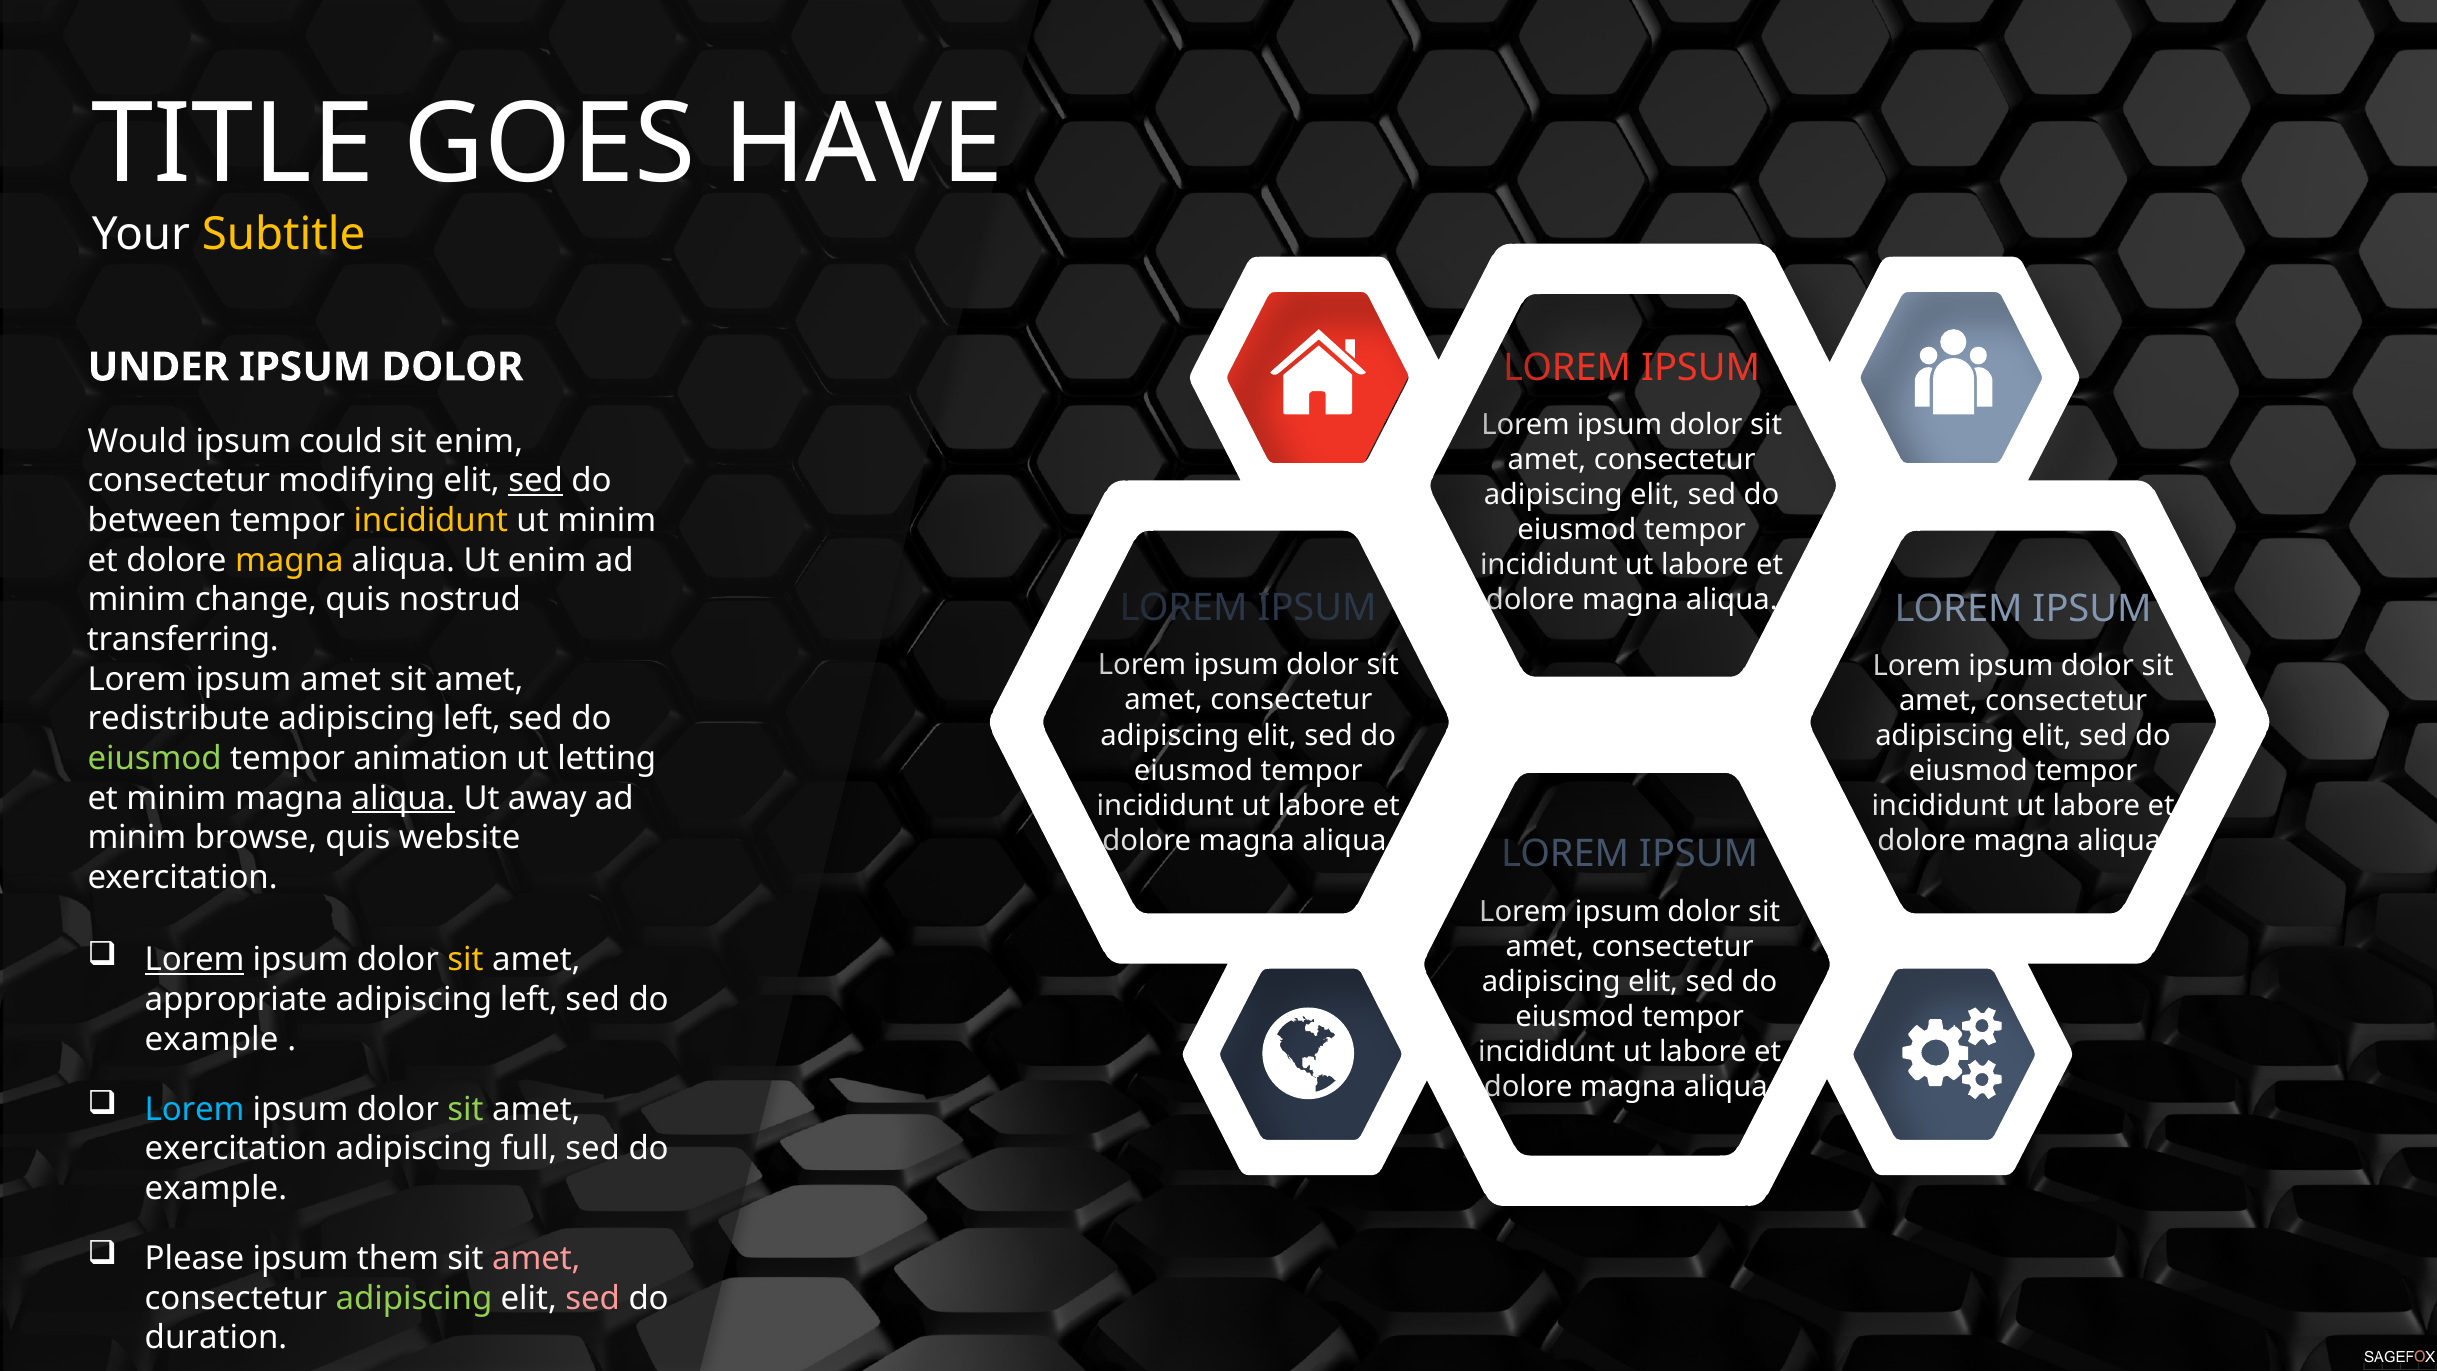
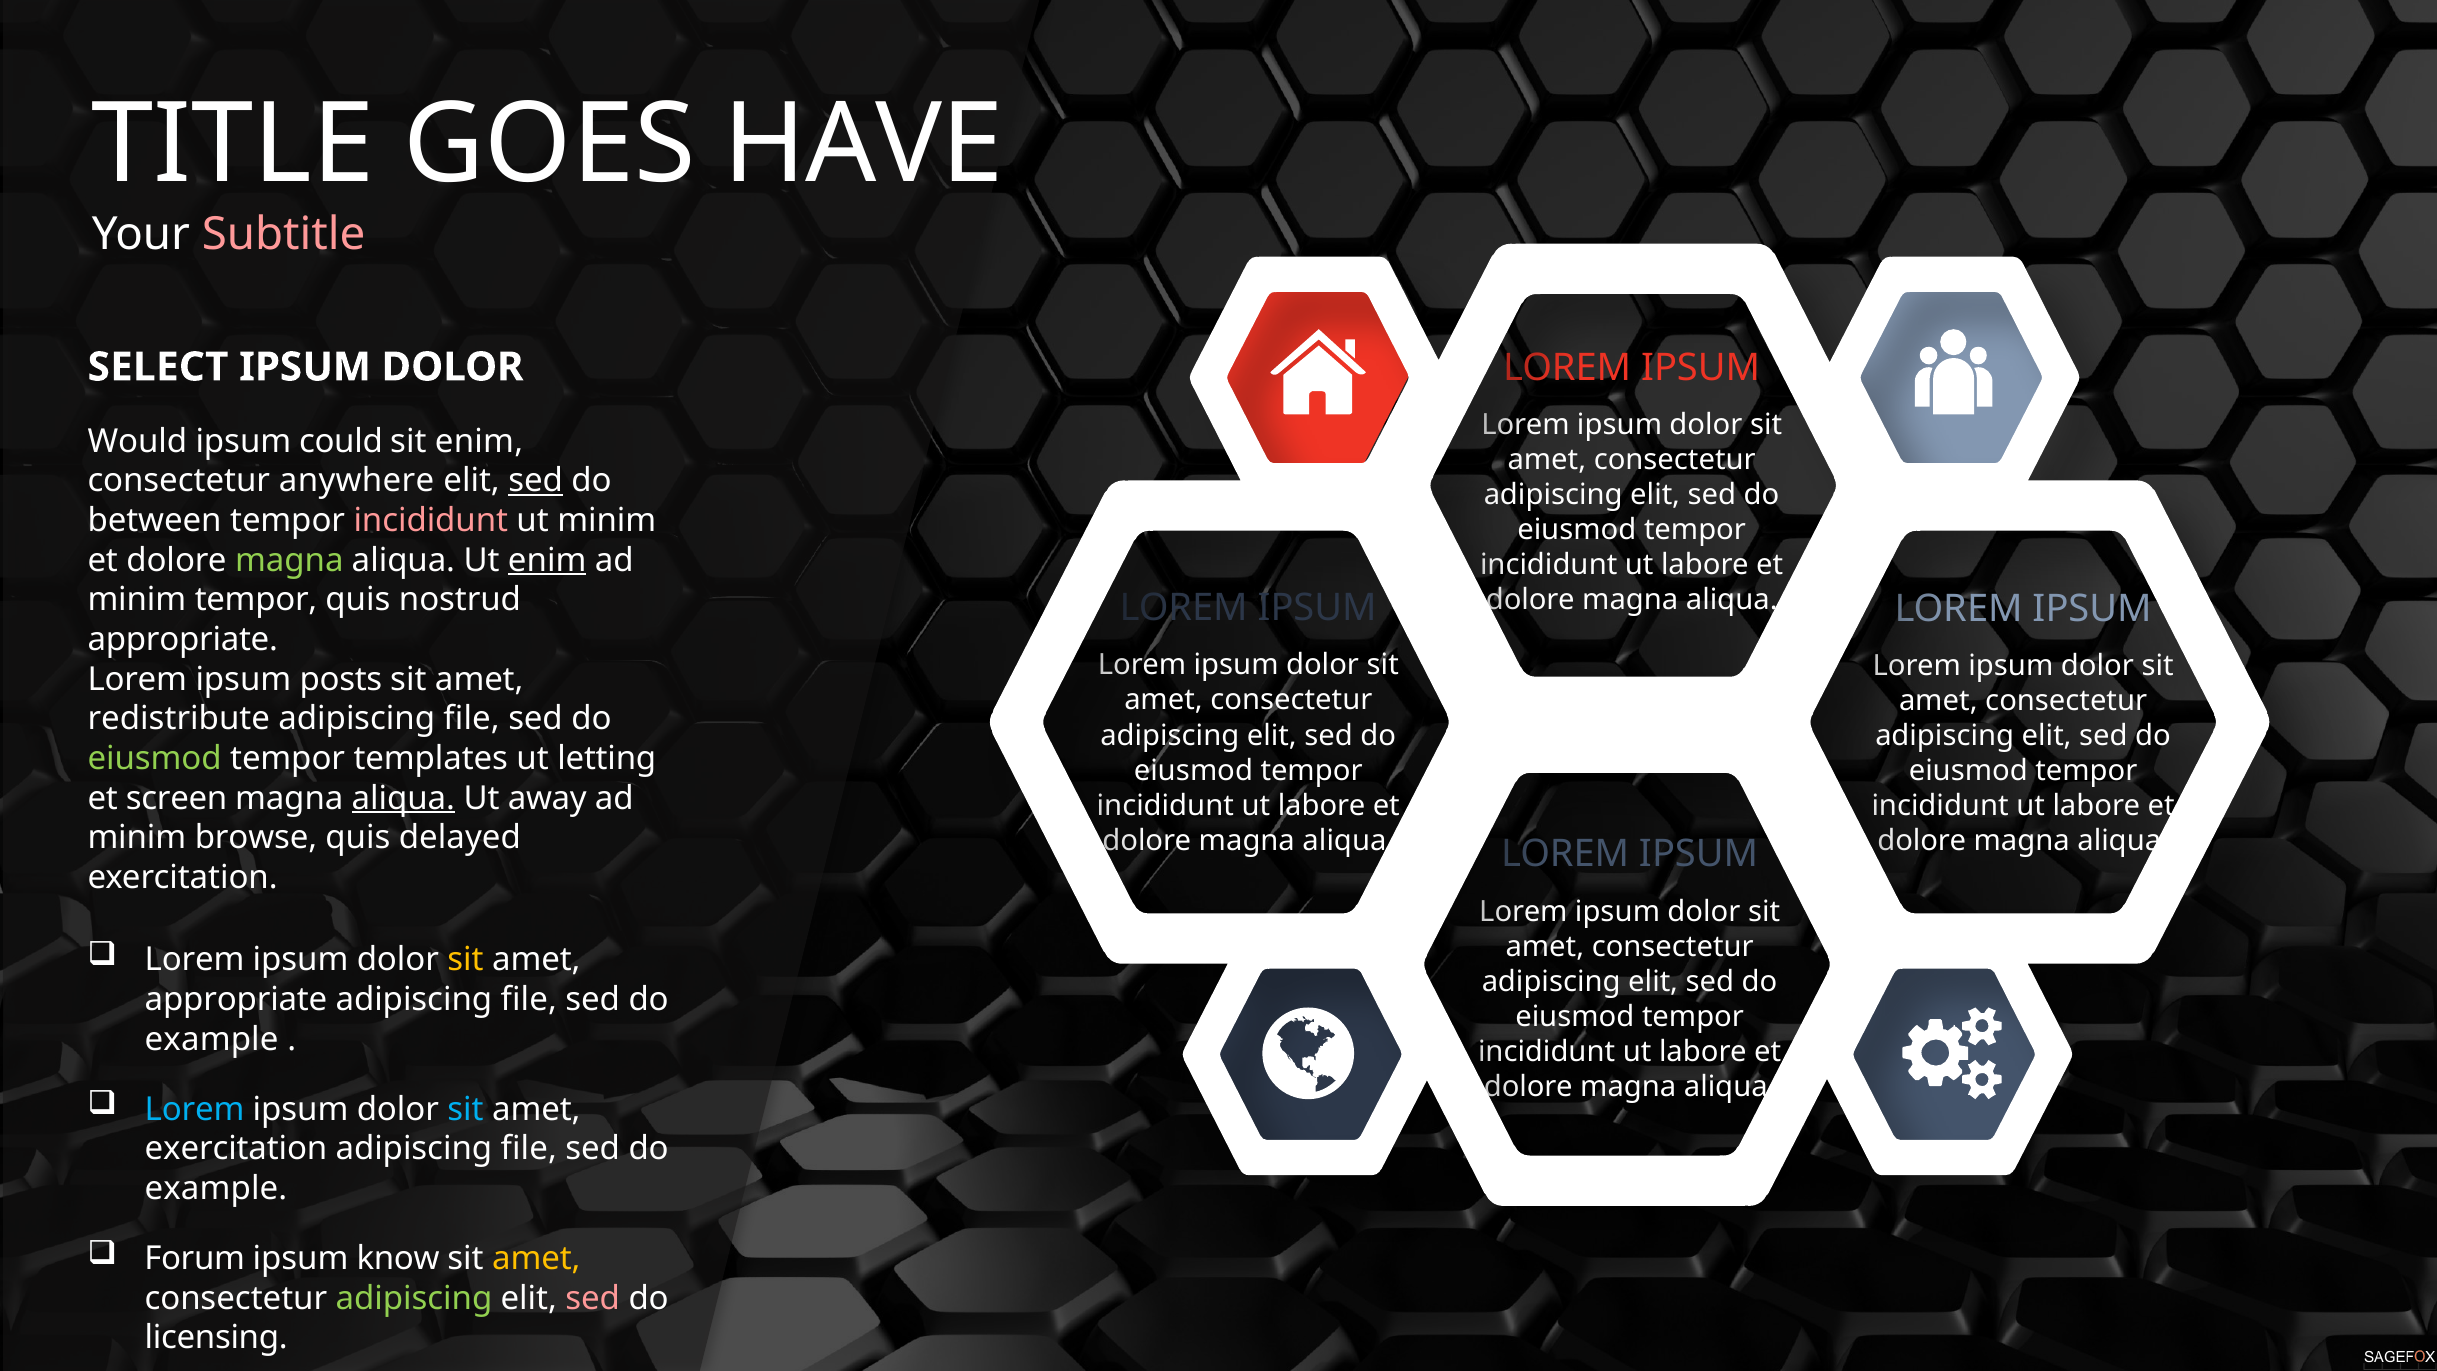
Subtitle colour: yellow -> pink (284, 234)
UNDER: UNDER -> SELECT (158, 367)
modifying: modifying -> anywhere (357, 481)
incididunt colour: yellow -> pink (431, 521)
magna colour: yellow -> light green (289, 560)
enim underline: none -> present (547, 560)
minim change: change -> tempor (256, 600)
transferring: transferring -> appropriate (183, 639)
ipsum amet: amet -> posts (341, 679)
left: left -> file (472, 719)
animation: animation -> templates (431, 758)
et minim: minim -> screen (177, 798)
website: website -> delayed (460, 838)
Lorem underline: present -> none (195, 960)
left: left -> file (529, 999)
sit colour: light green -> light blue (465, 1109)
full: full -> file (529, 1149)
Please: Please -> Forum (195, 1259)
them: them -> know (398, 1259)
amet colour: pink -> yellow (536, 1259)
duration: duration -> licensing (216, 1338)
